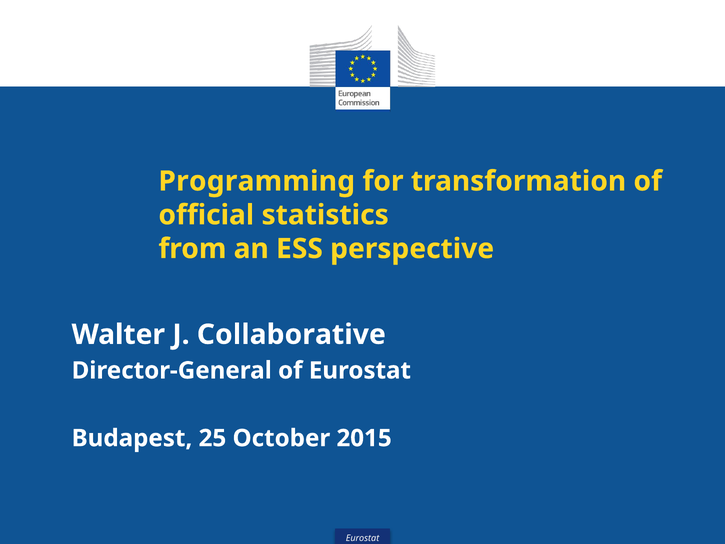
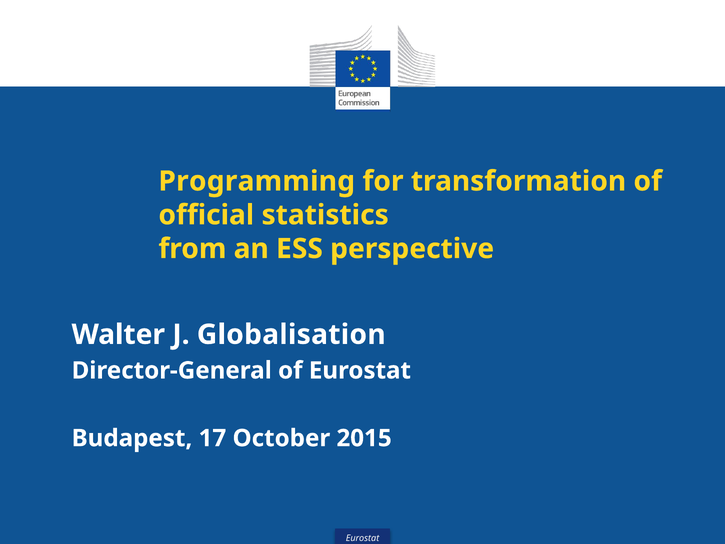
Collaborative: Collaborative -> Globalisation (291, 334)
25: 25 -> 17 (212, 438)
